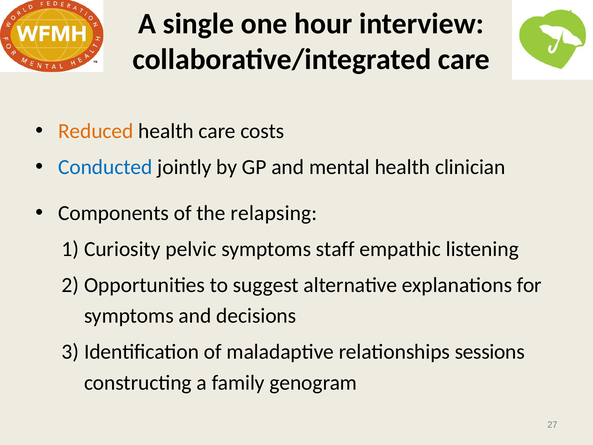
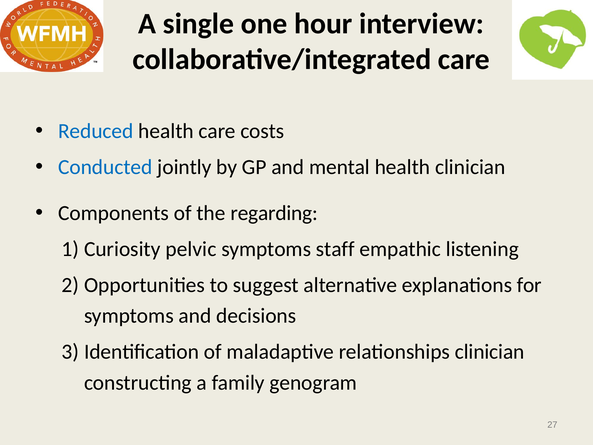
Reduced colour: orange -> blue (96, 131)
relapsing: relapsing -> regarding (274, 213)
relationships sessions: sessions -> clinician (490, 352)
